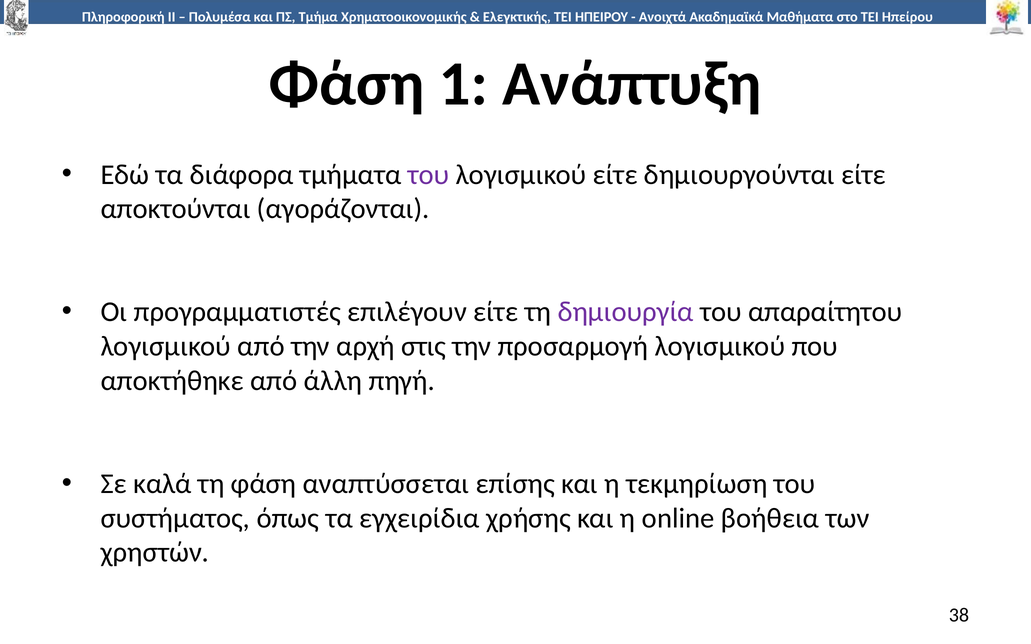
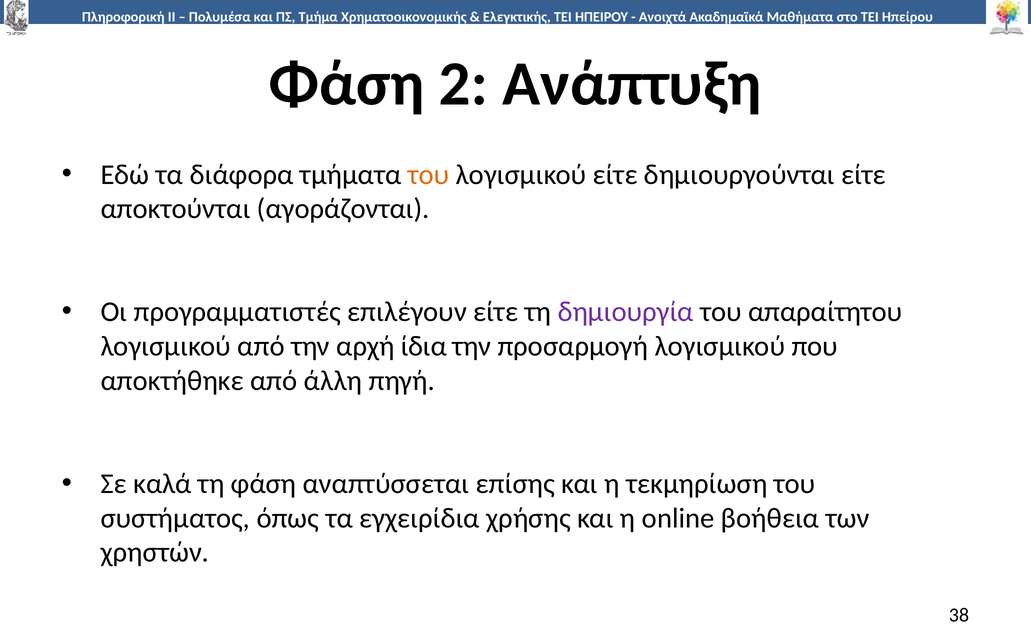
1: 1 -> 2 (463, 84)
του colour: purple -> orange (429, 175)
στις: στις -> ίδια (424, 347)
